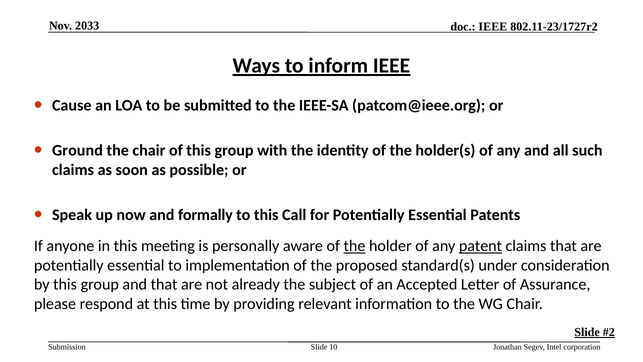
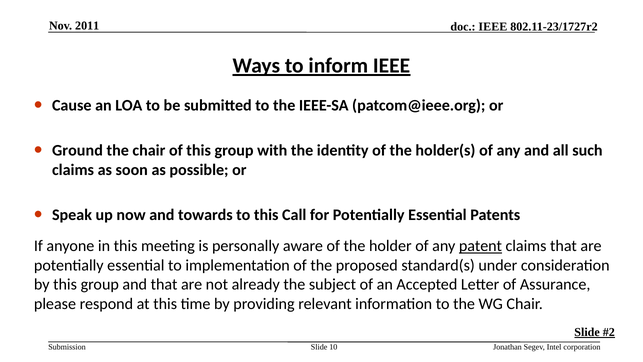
2033: 2033 -> 2011 (87, 26)
formally: formally -> towards (205, 215)
the underline: present -> none (355, 246)
